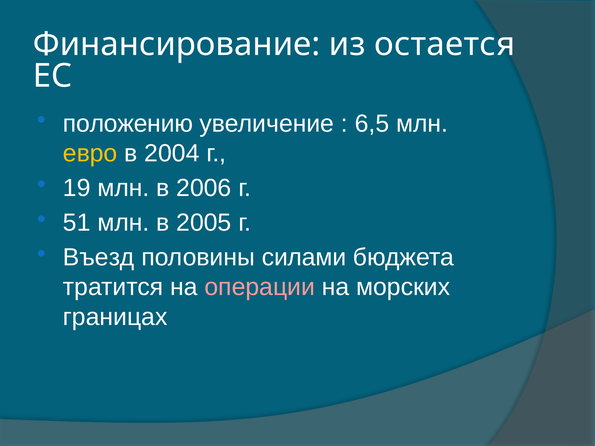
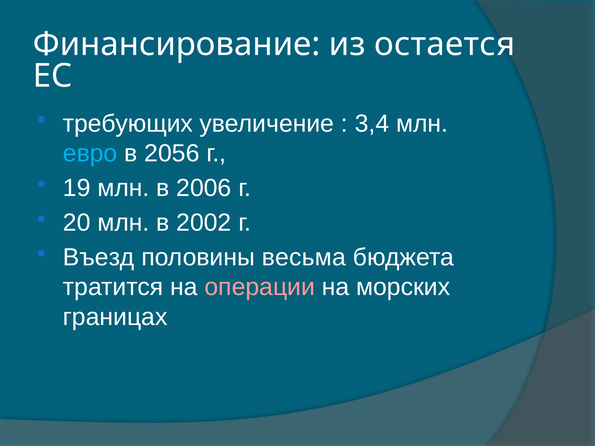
положению: положению -> требующих (128, 124)
6,5: 6,5 -> 3,4 (372, 124)
евро colour: yellow -> light blue (90, 153)
2004: 2004 -> 2056 (172, 153)
51: 51 -> 20 (77, 223)
2005: 2005 -> 2002 (204, 223)
силами: силами -> весьма (304, 258)
